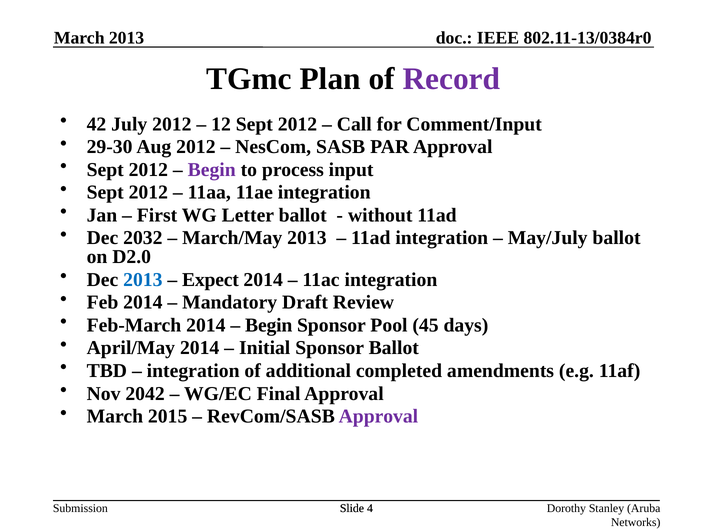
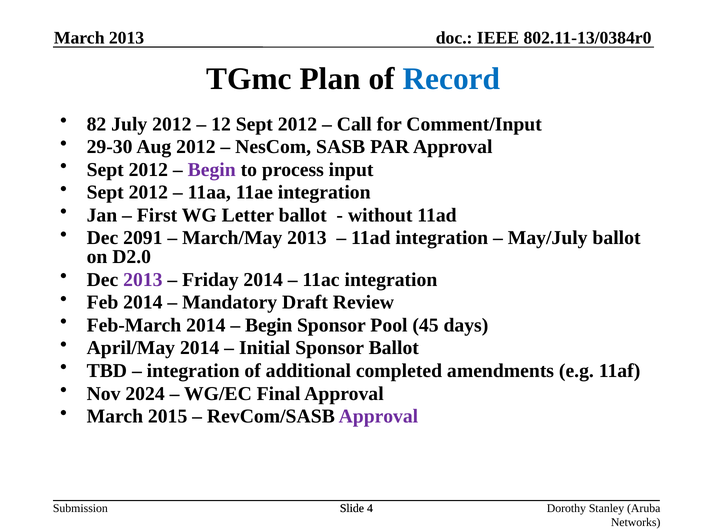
Record colour: purple -> blue (452, 79)
42: 42 -> 82 (96, 124)
2032: 2032 -> 2091 (143, 238)
2013 colour: blue -> purple (143, 280)
Expect: Expect -> Friday (210, 280)
2042: 2042 -> 2024 (145, 394)
